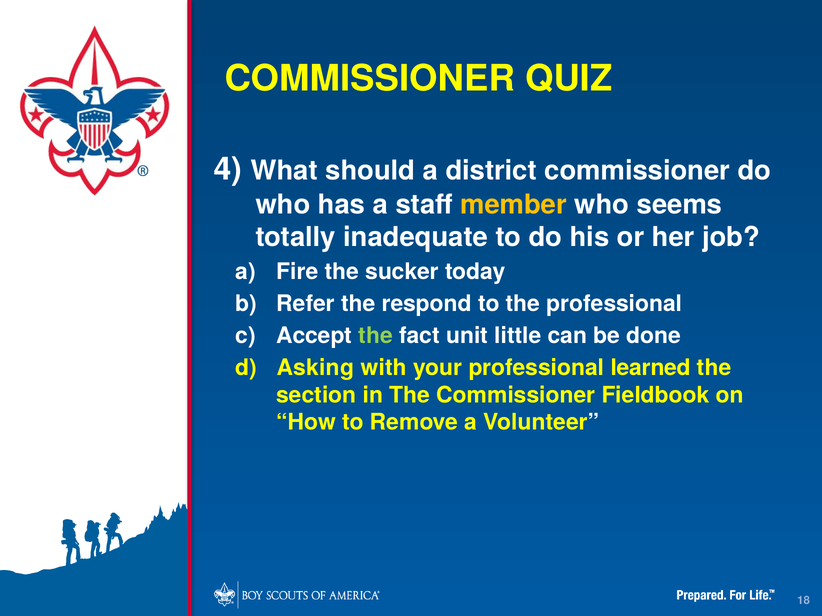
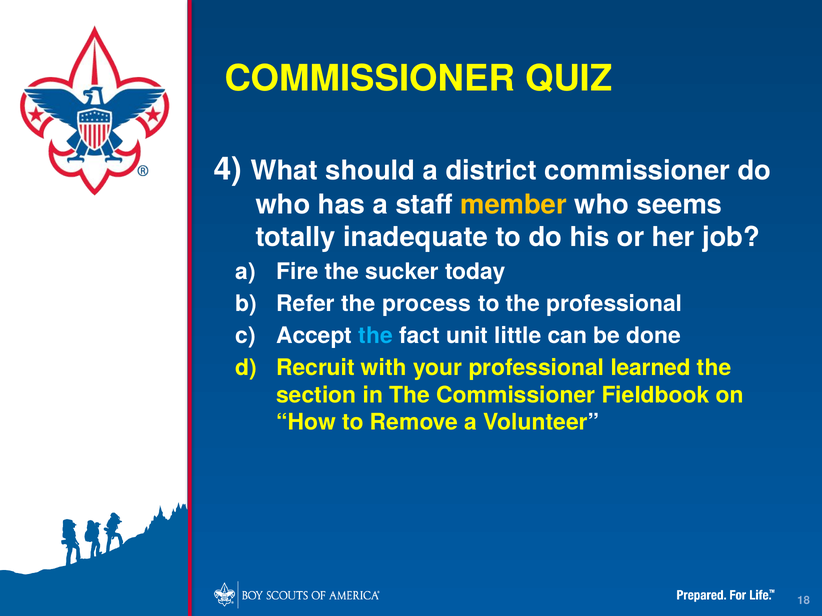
respond: respond -> process (427, 304)
the colour: light green -> light blue (376, 336)
Asking: Asking -> Recruit (316, 368)
